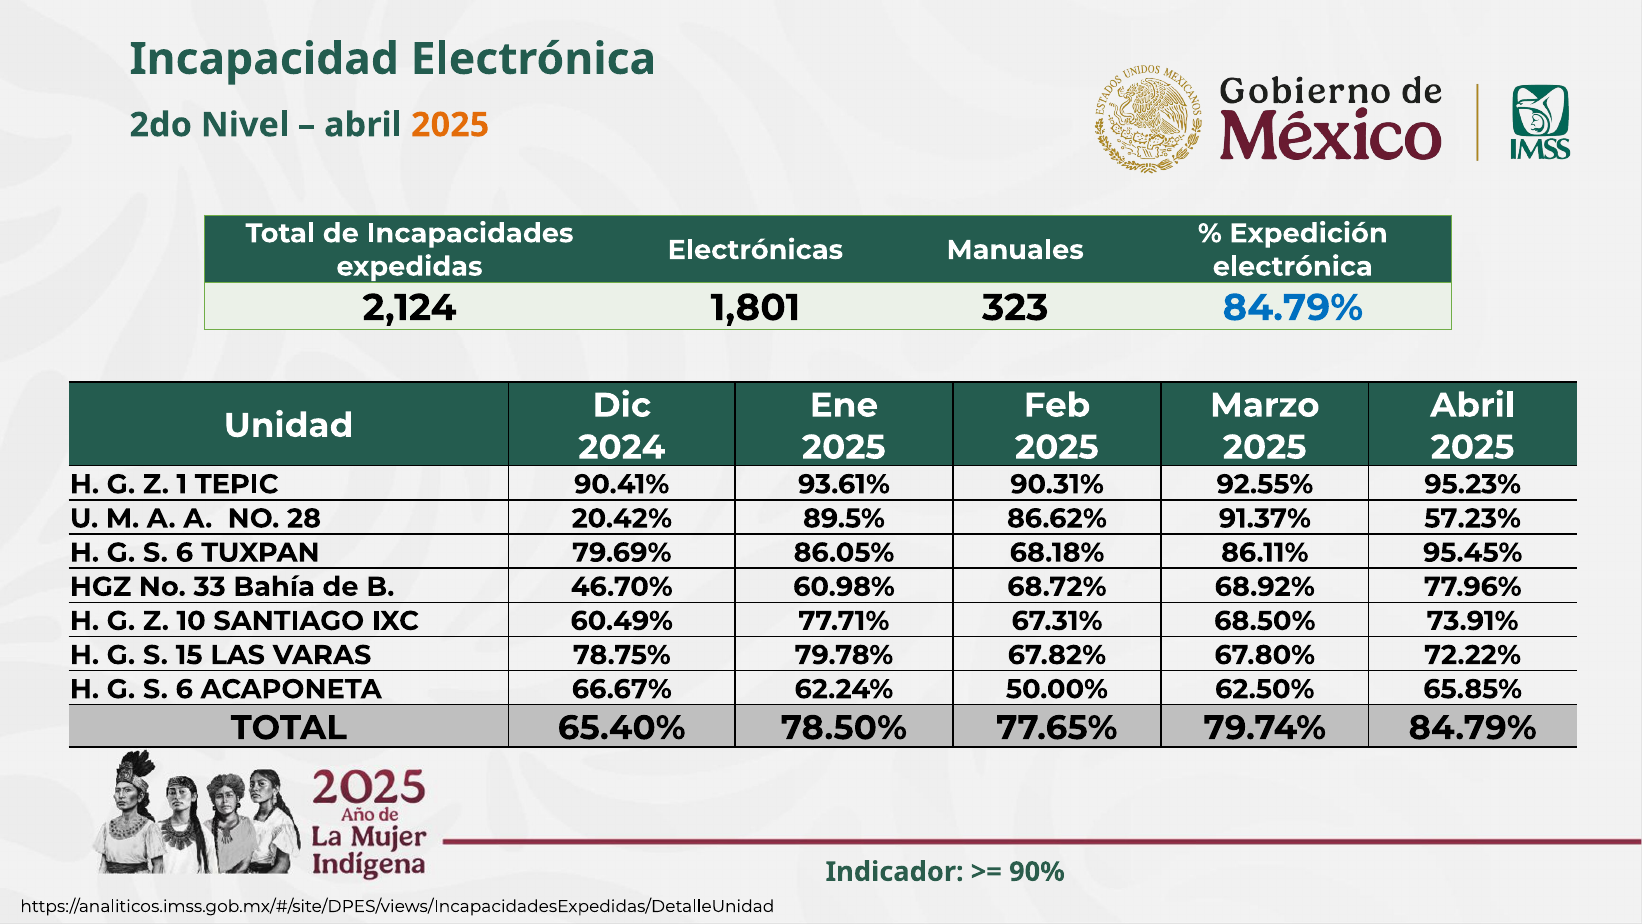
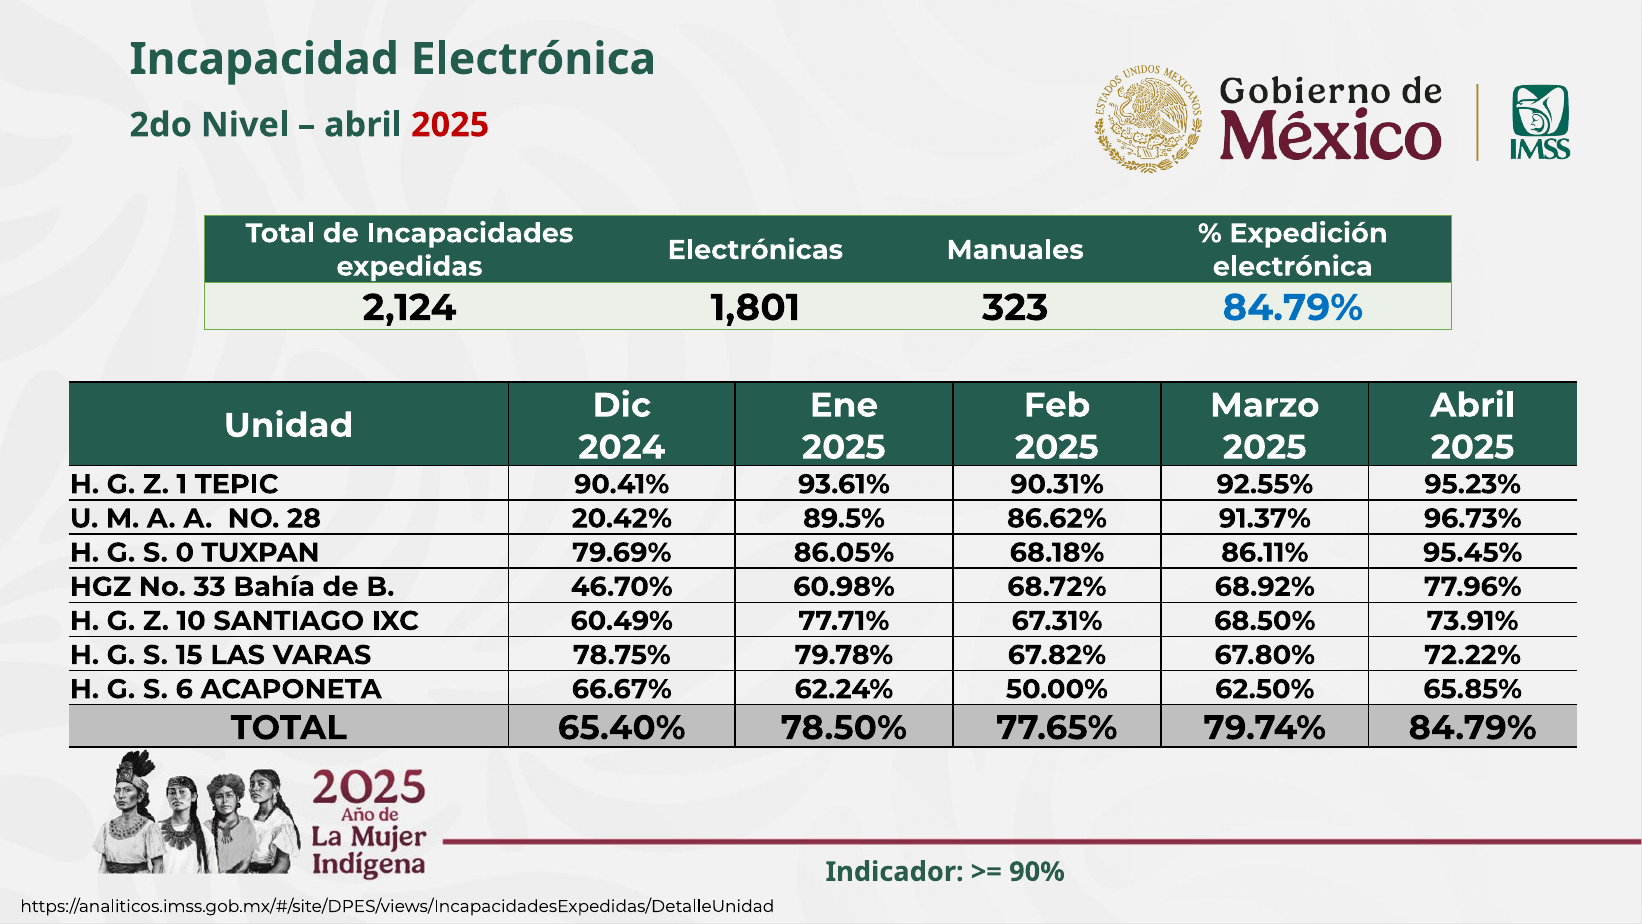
2025 colour: orange -> red (450, 125)
57.23%: 57.23% -> 96.73% (1473, 518)
6: 6 -> 0 (185, 552)
